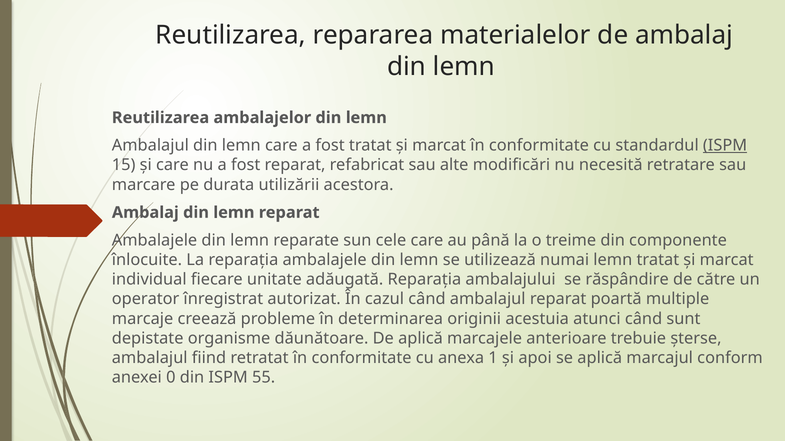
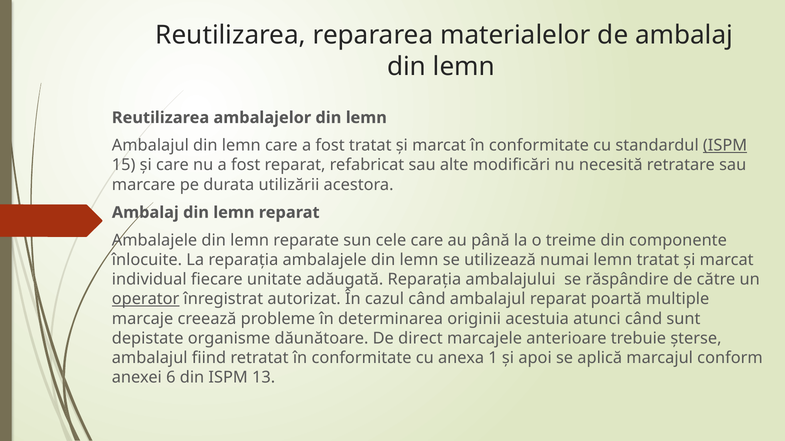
operator underline: none -> present (146, 299)
De aplică: aplică -> direct (420, 339)
0: 0 -> 6 (171, 378)
55: 55 -> 13 (264, 378)
